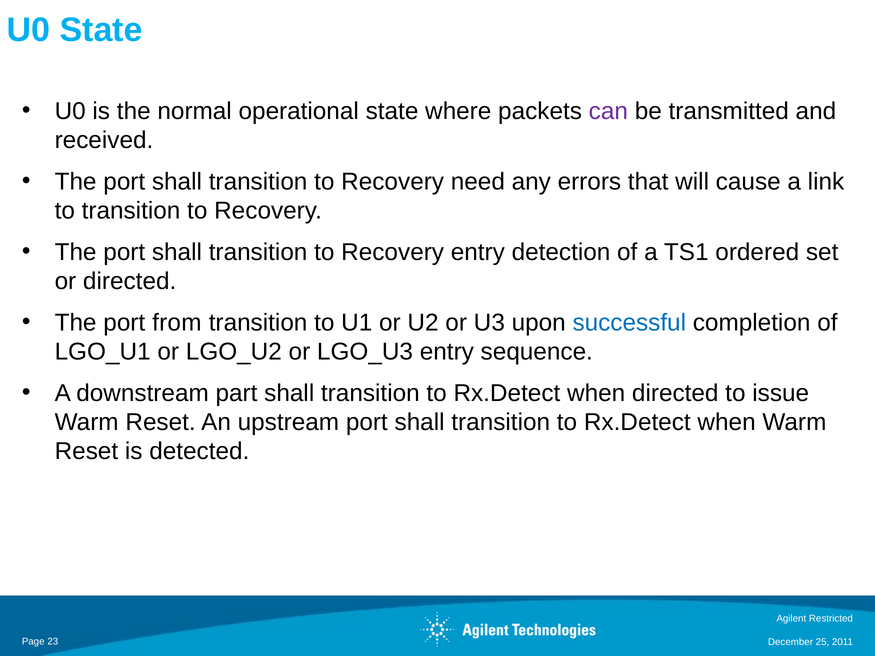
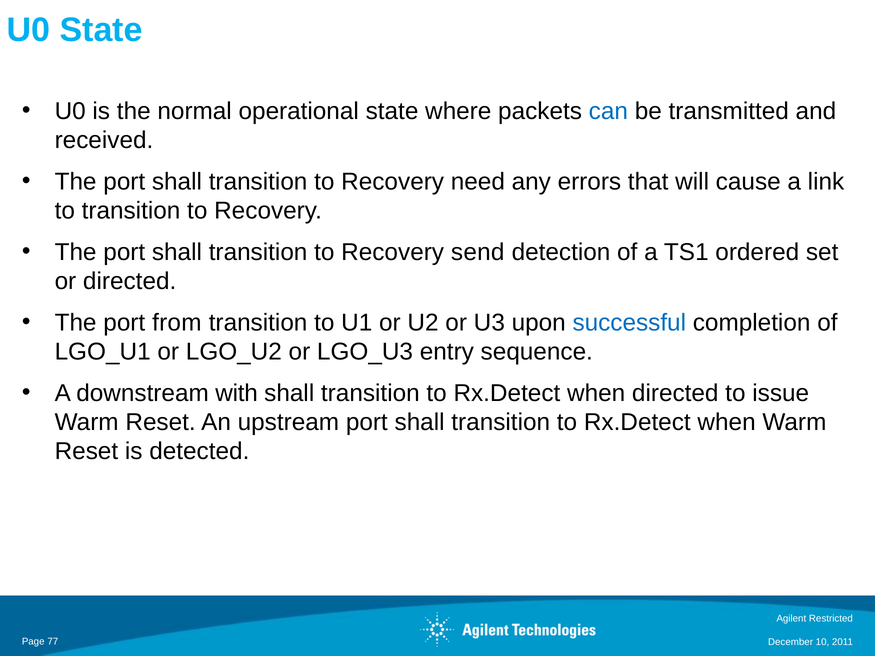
can colour: purple -> blue (608, 111)
Recovery entry: entry -> send (478, 252)
part: part -> with (237, 393)
23: 23 -> 77 (53, 642)
25: 25 -> 10 (822, 642)
